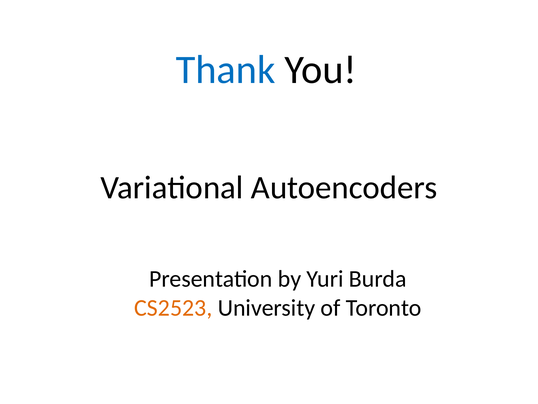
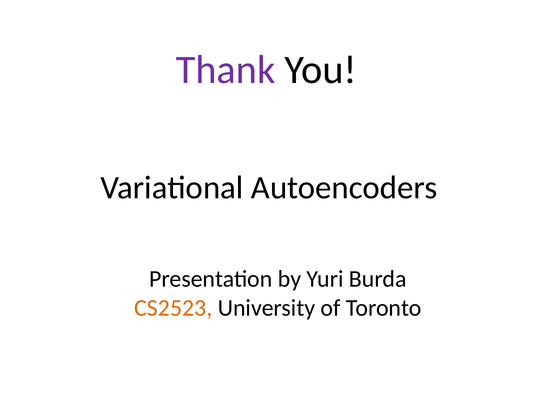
Thank colour: blue -> purple (226, 70)
